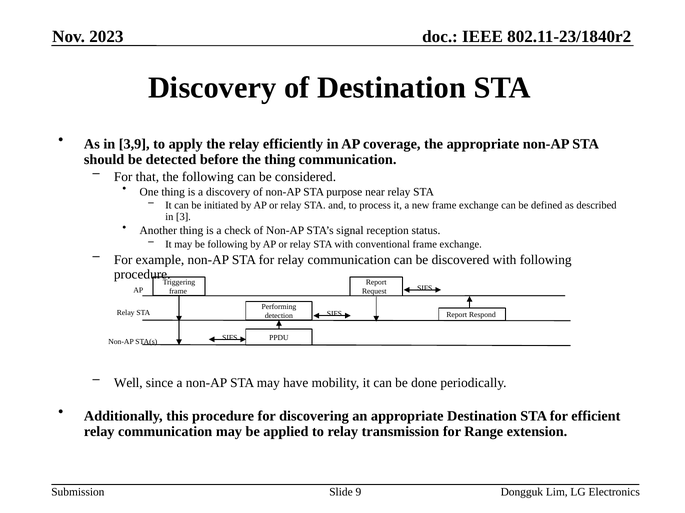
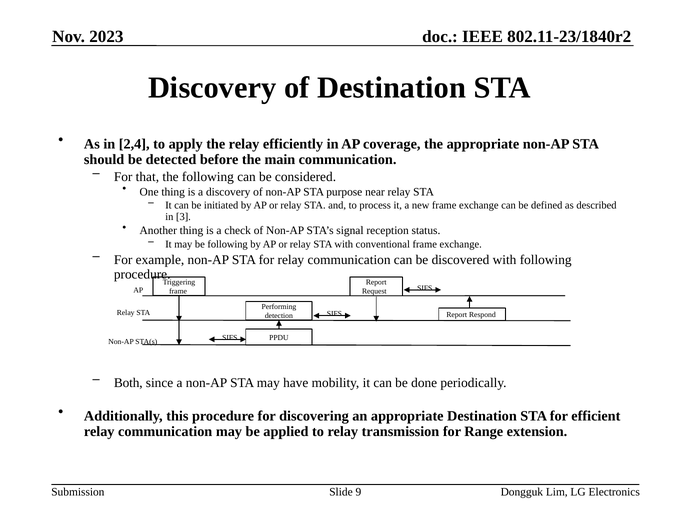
3,9: 3,9 -> 2,4 (134, 144)
the thing: thing -> main (280, 160)
Well: Well -> Both (128, 383)
